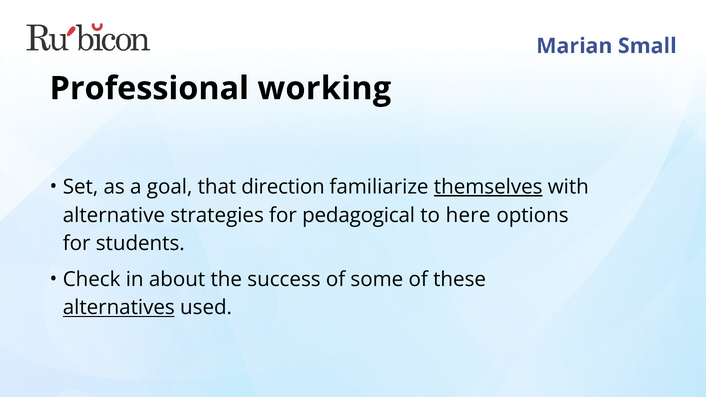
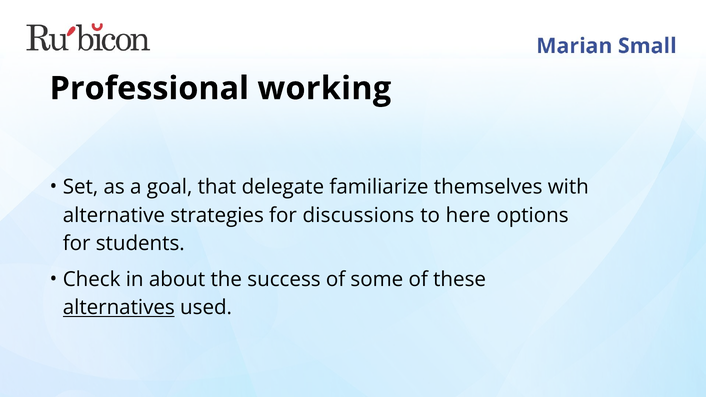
direction: direction -> delegate (283, 187)
themselves underline: present -> none (488, 187)
pedagogical: pedagogical -> discussions (358, 215)
